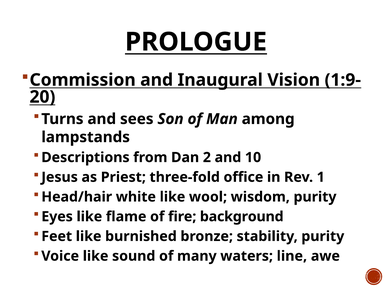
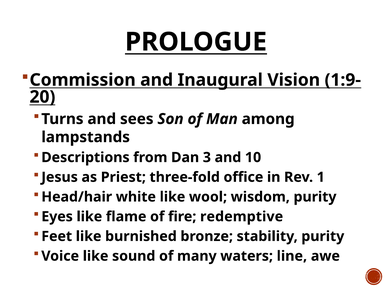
2: 2 -> 3 (207, 157)
background: background -> redemptive (242, 217)
